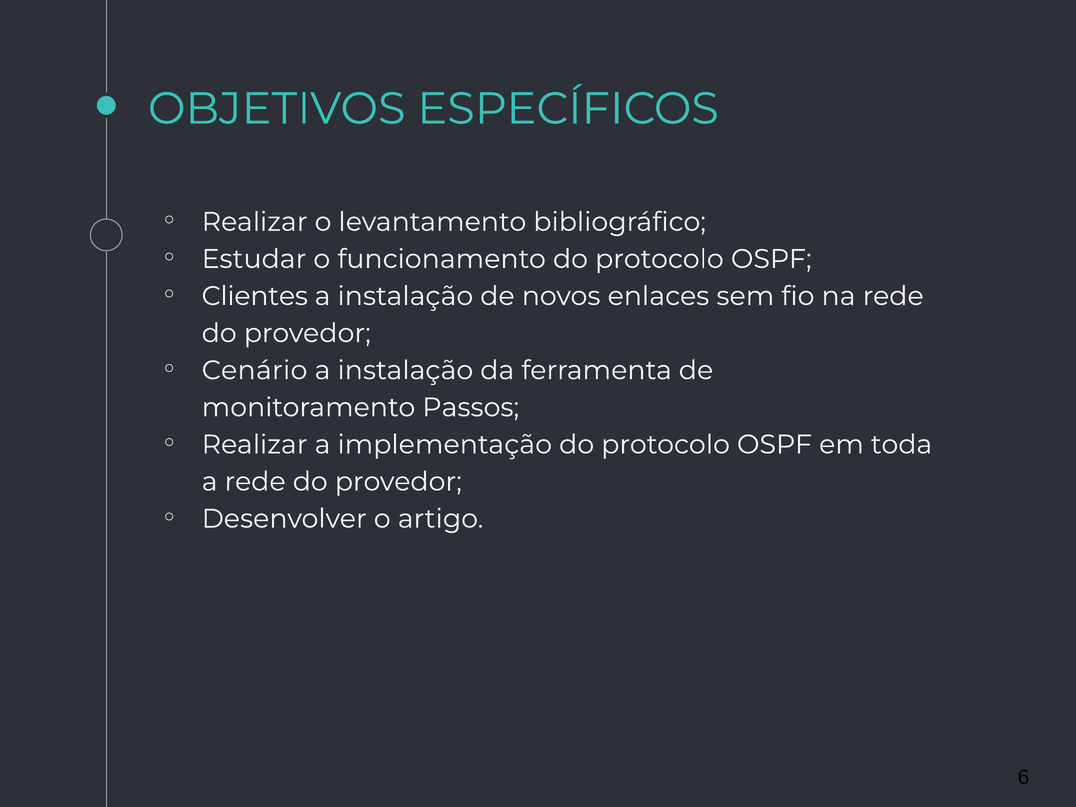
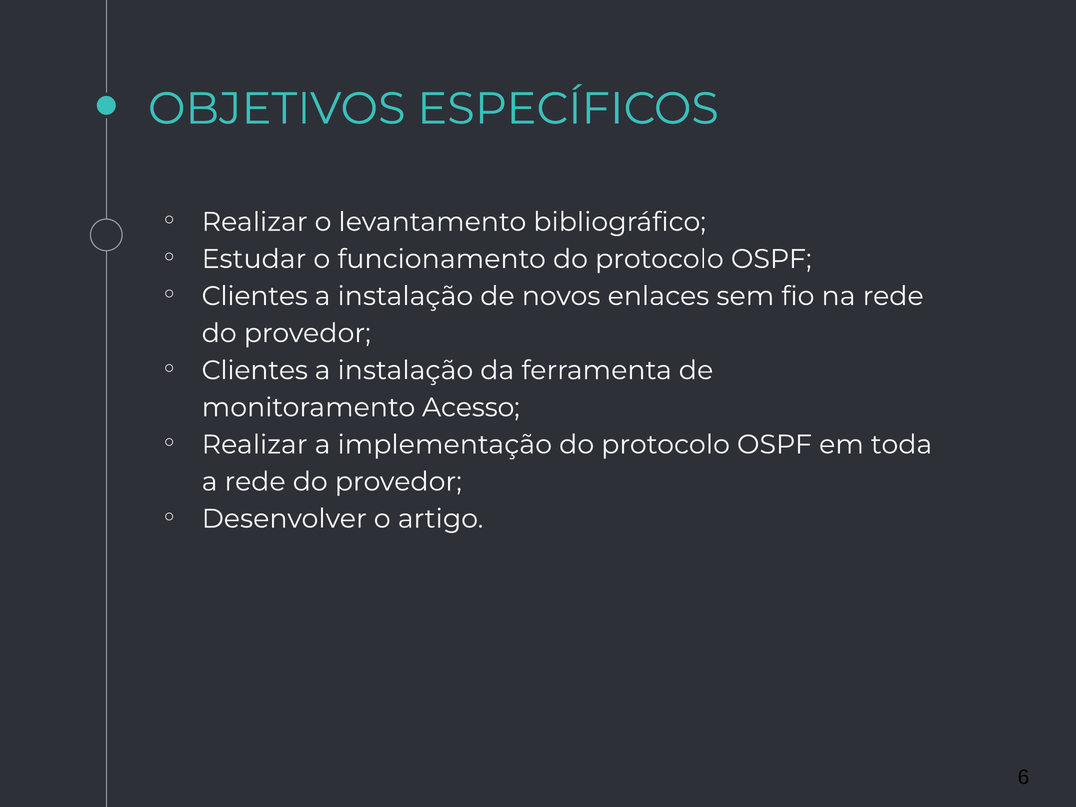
Cenário: Cenário -> Clientes (255, 370)
Passos: Passos -> Acesso (471, 407)
